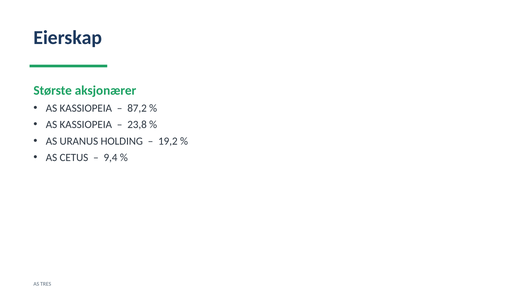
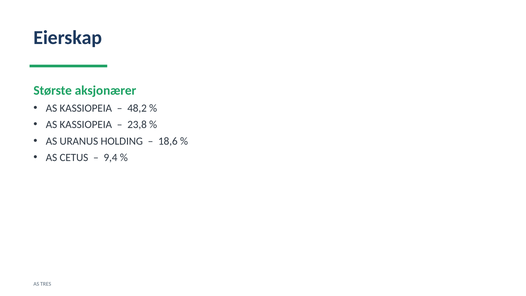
87,2: 87,2 -> 48,2 (137, 108)
19,2: 19,2 -> 18,6 (168, 141)
